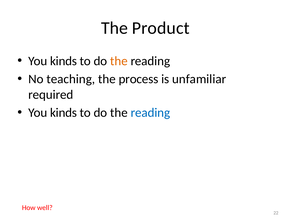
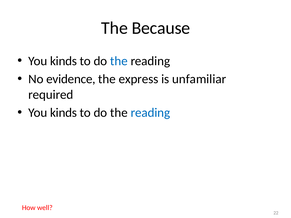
Product: Product -> Because (161, 28)
the colour: orange -> blue (119, 61)
teaching: teaching -> evidence (71, 79)
process: process -> express (138, 79)
